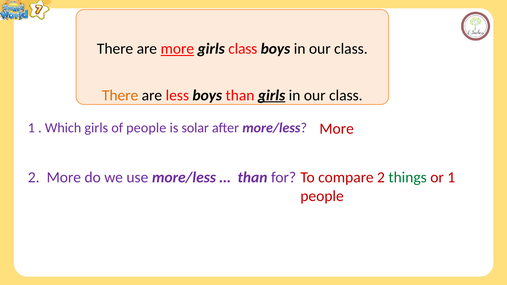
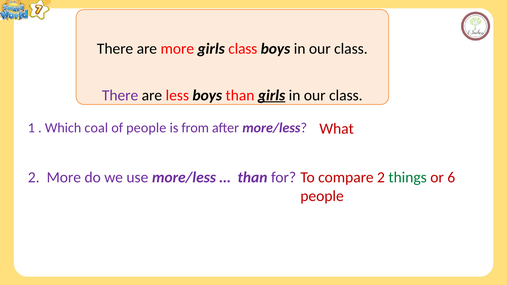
more underline: present -> none (177, 49)
There colour: orange -> purple (120, 95)
Which girls: girls -> coal (96, 128)
solar: solar -> from (195, 128)
more/less More: More -> What (337, 129)
or 1: 1 -> 6 (451, 177)
